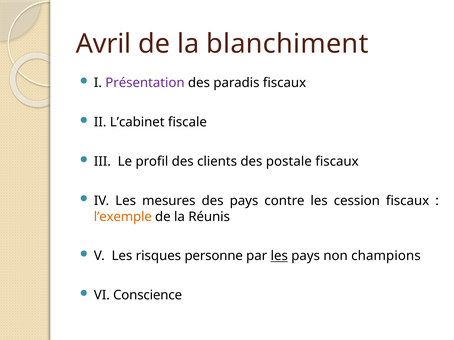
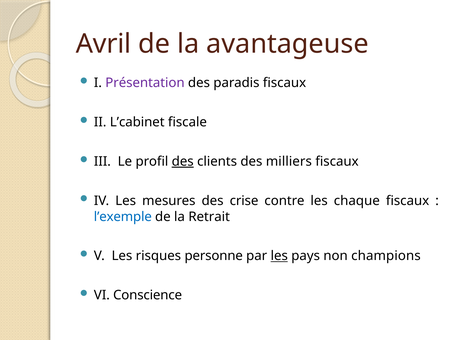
blanchiment: blanchiment -> avantageuse (288, 44)
des underline: none -> present (183, 162)
postale: postale -> milliers (289, 162)
des pays: pays -> crise (244, 201)
cession: cession -> chaque (357, 201)
l’exemple colour: orange -> blue (123, 217)
Réunis: Réunis -> Retrait (209, 217)
